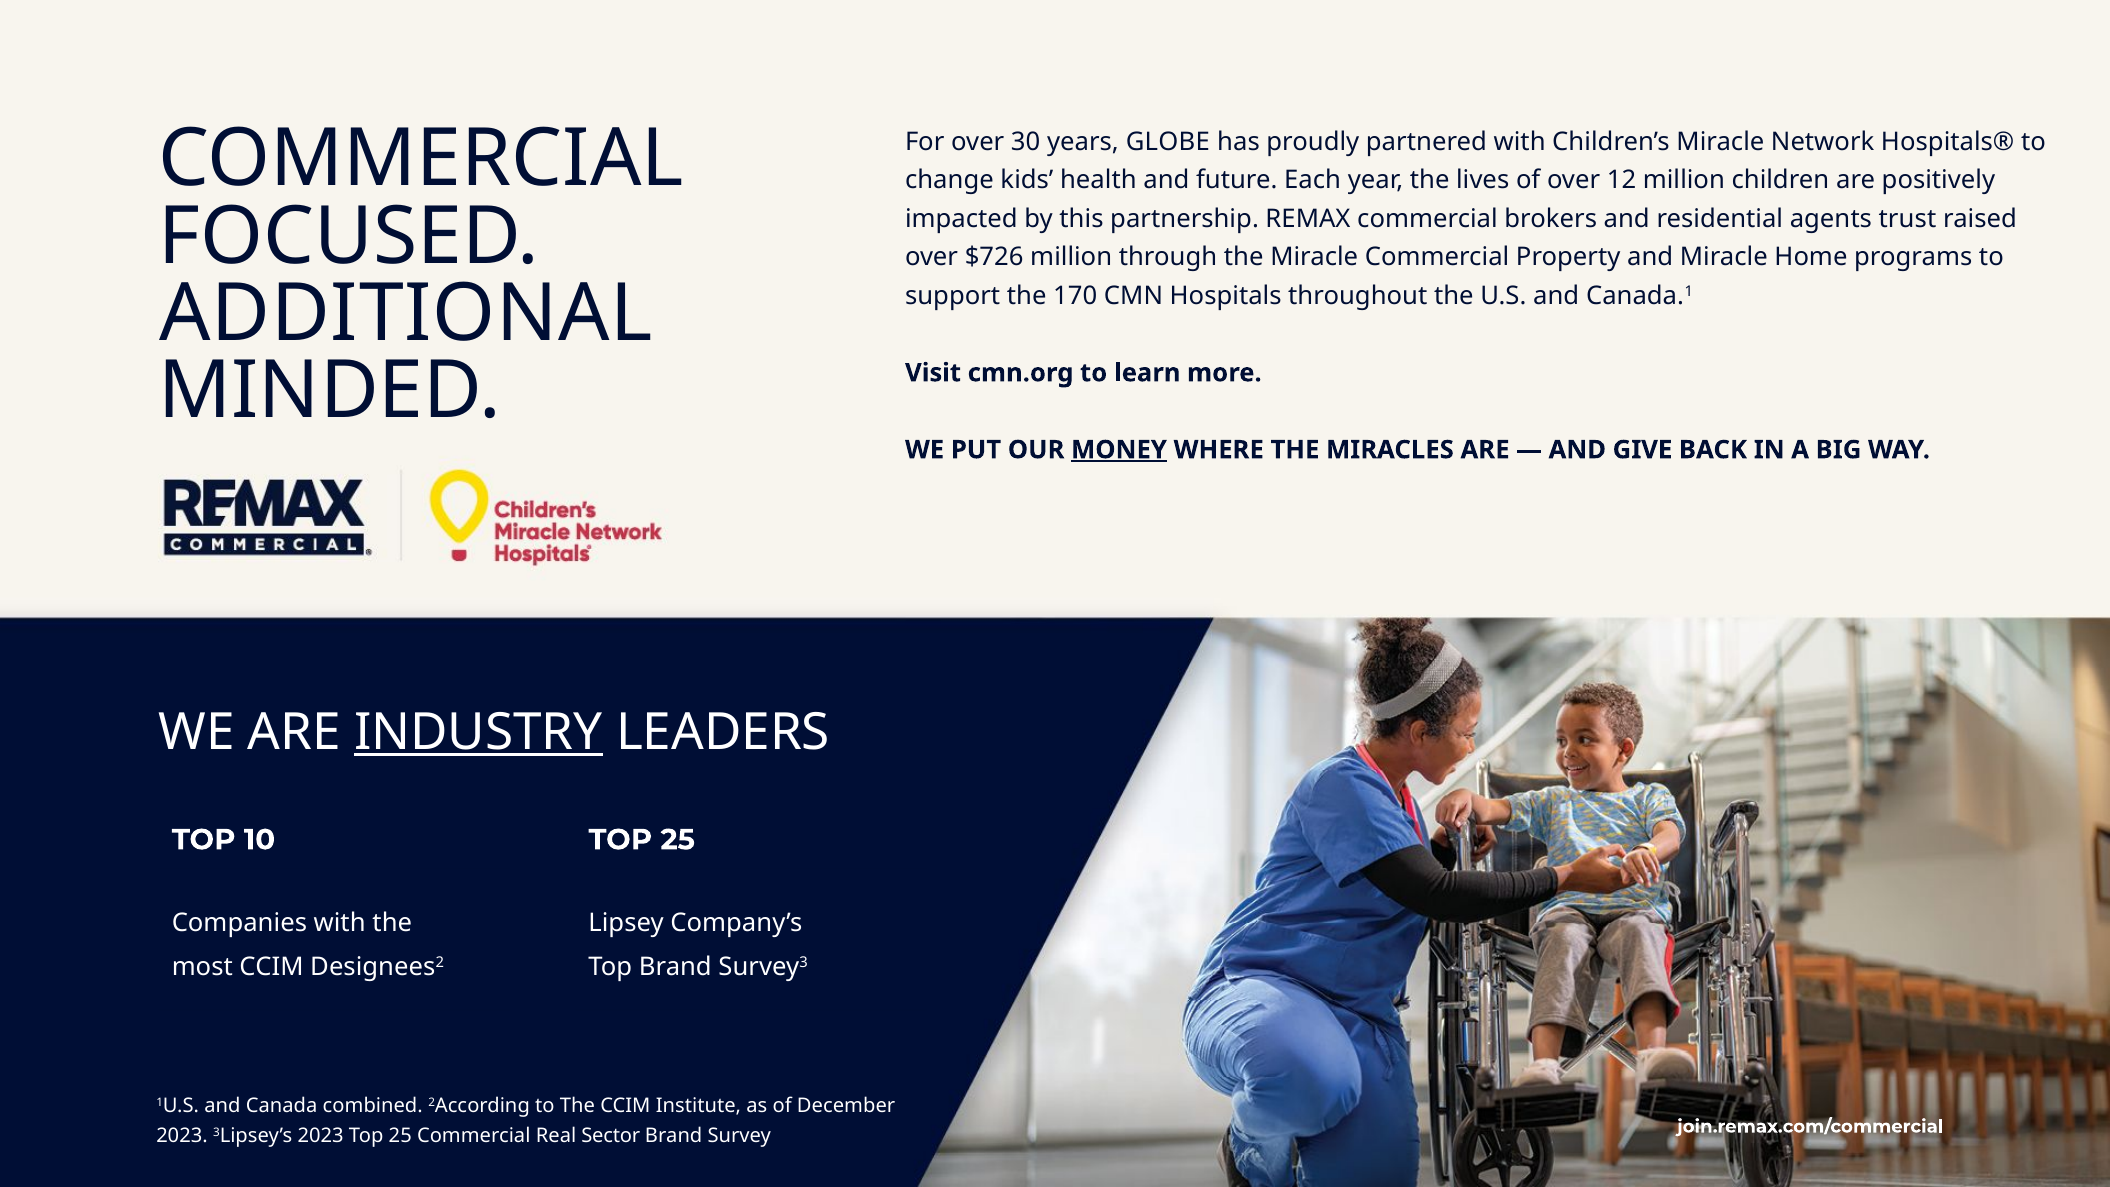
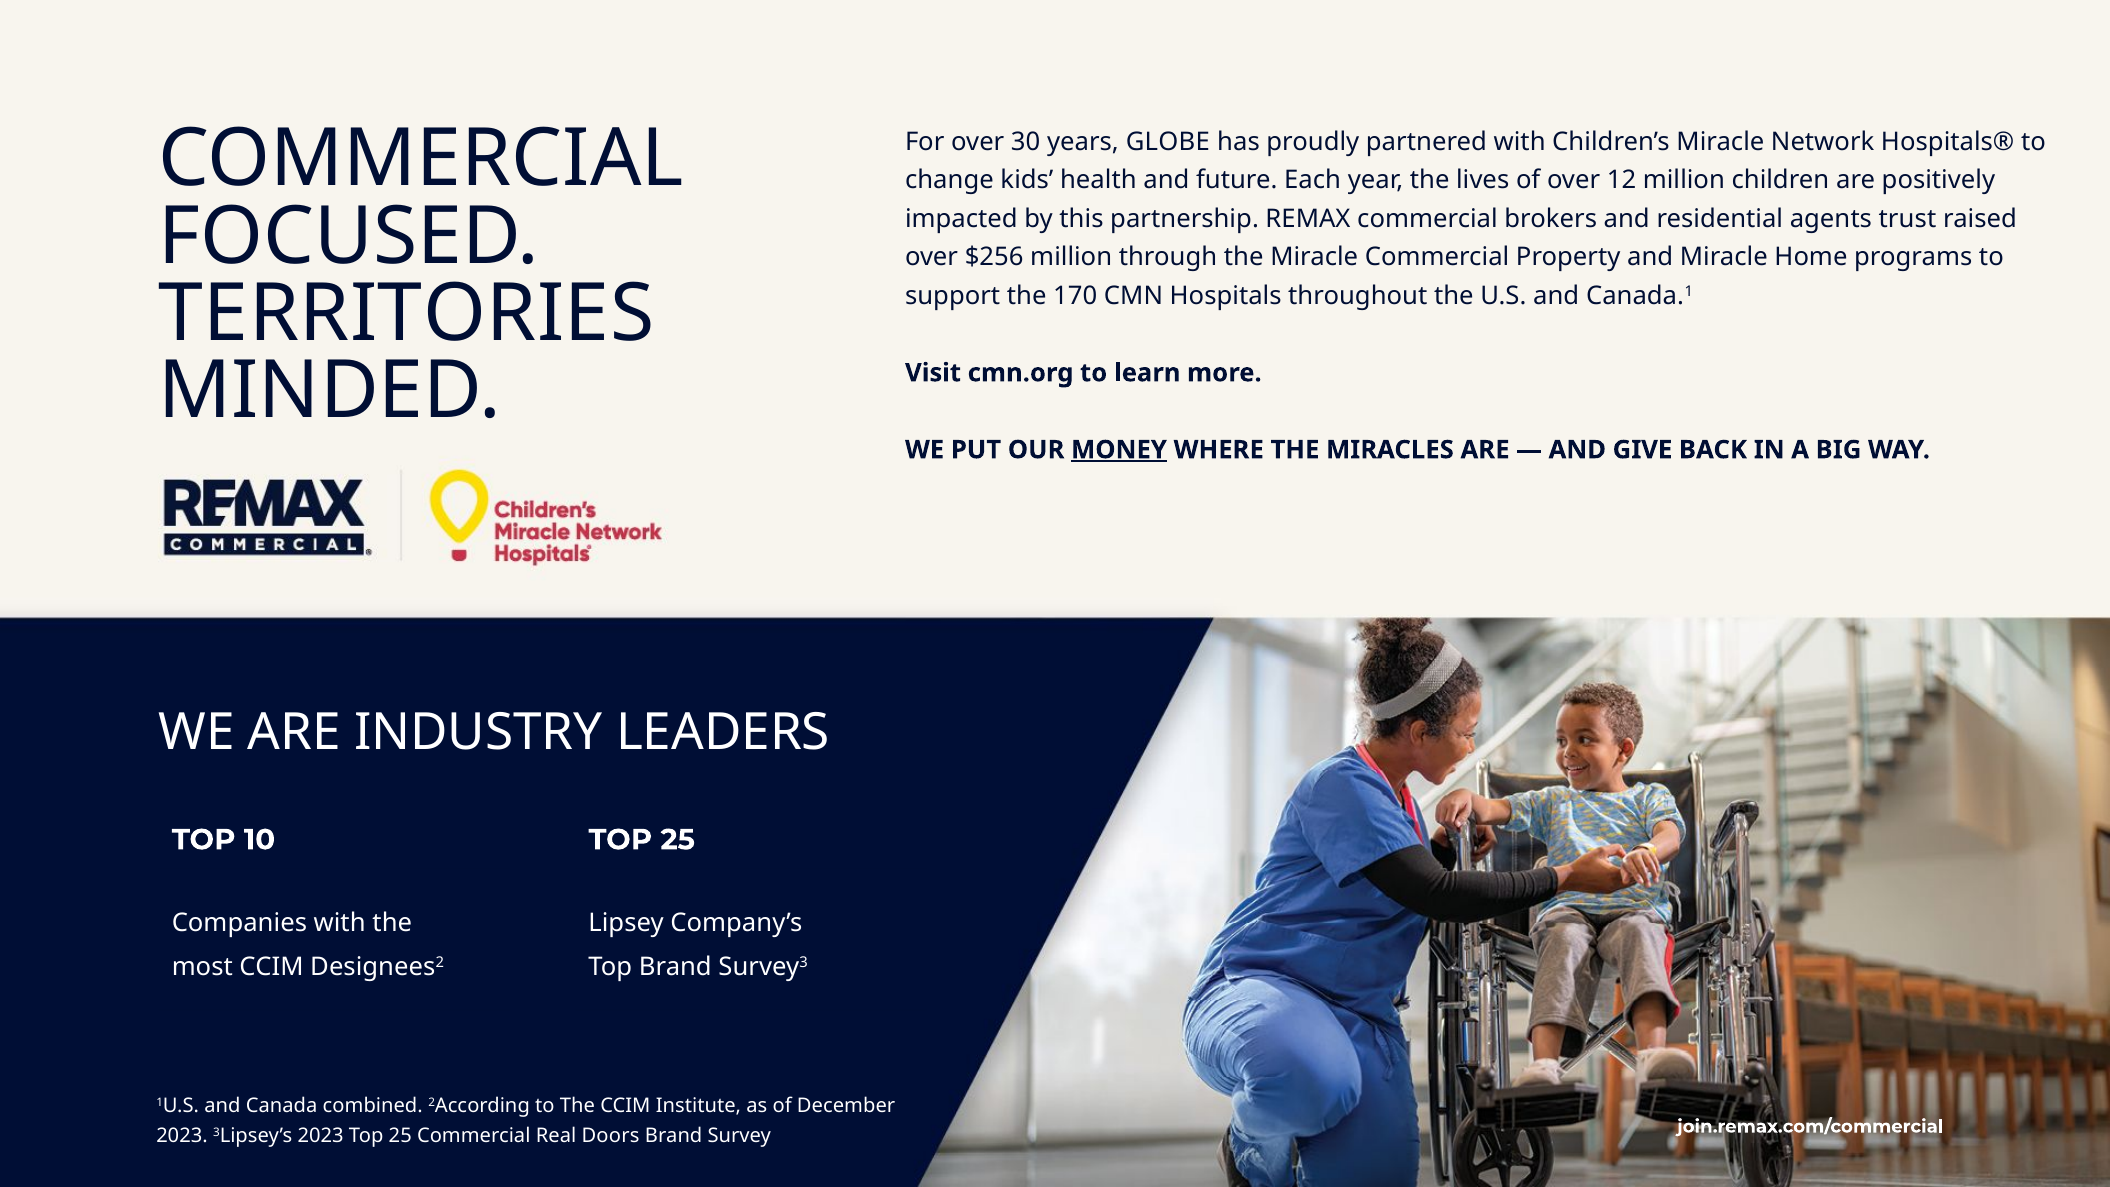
$726: $726 -> $256 (994, 257)
ADDITIONAL: ADDITIONAL -> TERRITORIES (406, 314)
INDUSTRY underline: present -> none (479, 732)
Sector: Sector -> Doors (611, 1136)
